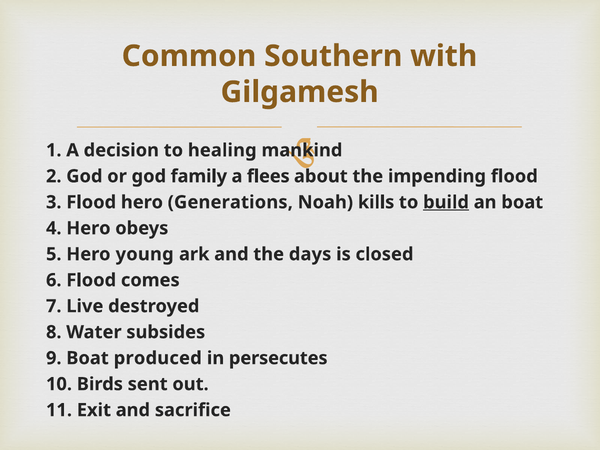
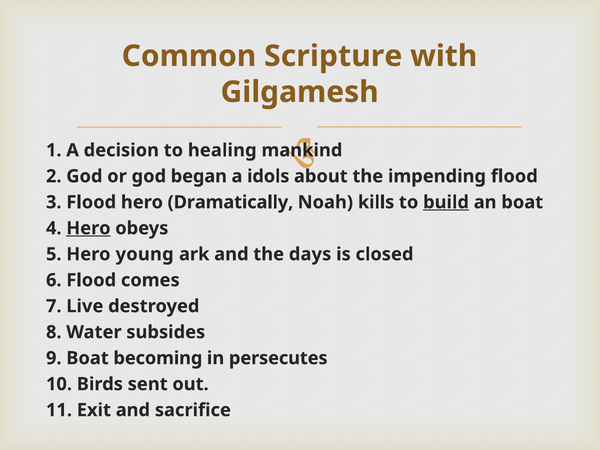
Southern: Southern -> Scripture (333, 56)
family: family -> began (199, 176)
flees: flees -> idols (268, 176)
Generations: Generations -> Dramatically (230, 202)
Hero underline: none -> present (88, 228)
produced: produced -> becoming (158, 358)
